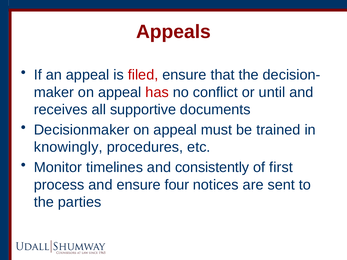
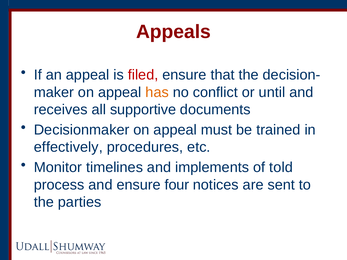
has colour: red -> orange (157, 92)
knowingly: knowingly -> effectively (68, 147)
consistently: consistently -> implements (212, 168)
first: first -> told (281, 168)
